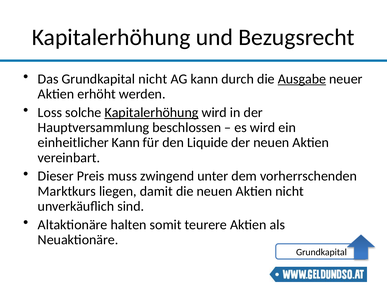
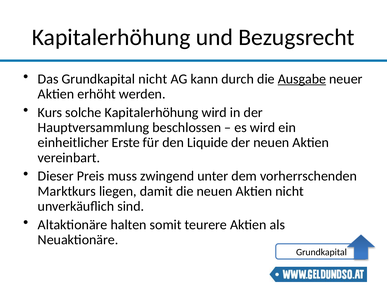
Loss: Loss -> Kurs (50, 113)
Kapitalerhöhung underline: present -> none (152, 113)
einheitlicher Kann: Kann -> Erste (126, 143)
